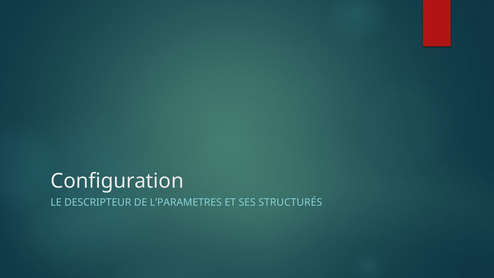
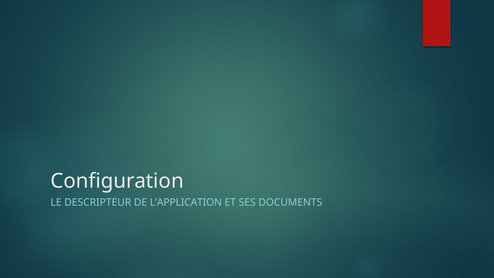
L’PARAMETRES: L’PARAMETRES -> L’APPLICATION (186, 202)
STRUCTURÉS: STRUCTURÉS -> DOCUMENTS (290, 202)
